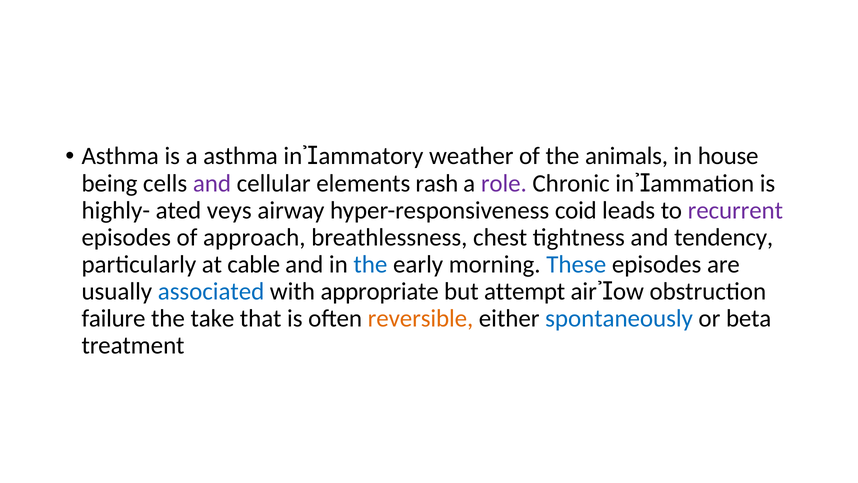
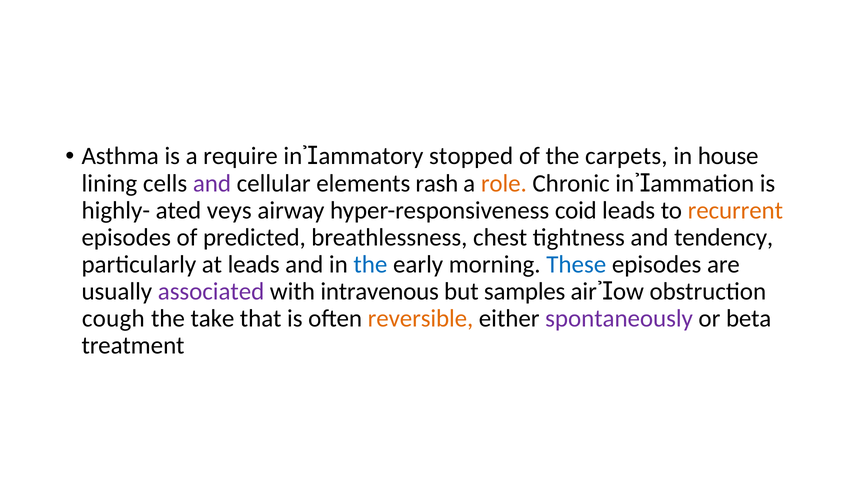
a asthma: asthma -> require (240, 156)
weather: weather -> stopped (471, 156)
animals: animals -> carpets (626, 156)
being: being -> lining (109, 183)
role colour: purple -> orange (504, 183)
recurrent colour: purple -> orange (735, 210)
approach: approach -> predicted (254, 237)
at cable: cable -> leads (254, 264)
associated colour: blue -> purple (211, 291)
appropriate: appropriate -> intravenous (380, 291)
attempt: attempt -> samples (525, 291)
failure: failure -> cough (113, 318)
spontaneously colour: blue -> purple (619, 318)
